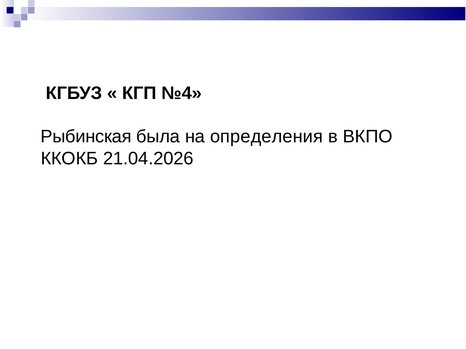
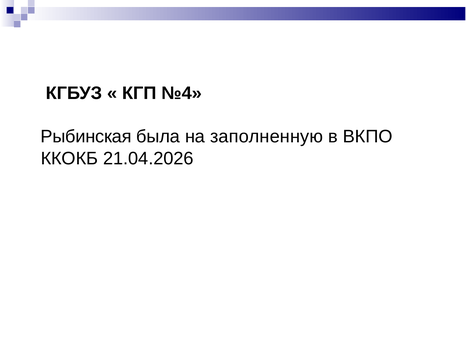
определения: определения -> заполненную (267, 137)
